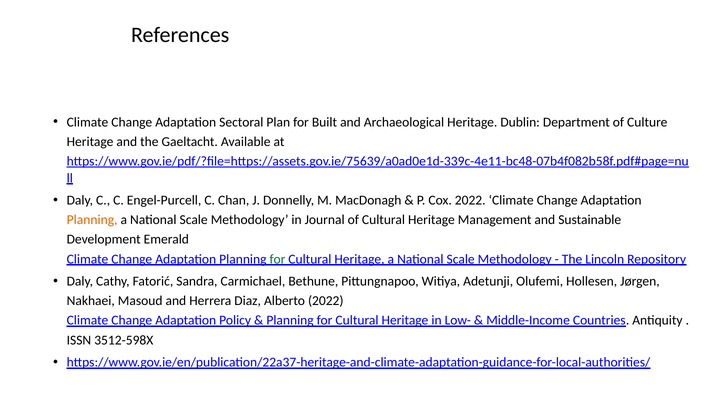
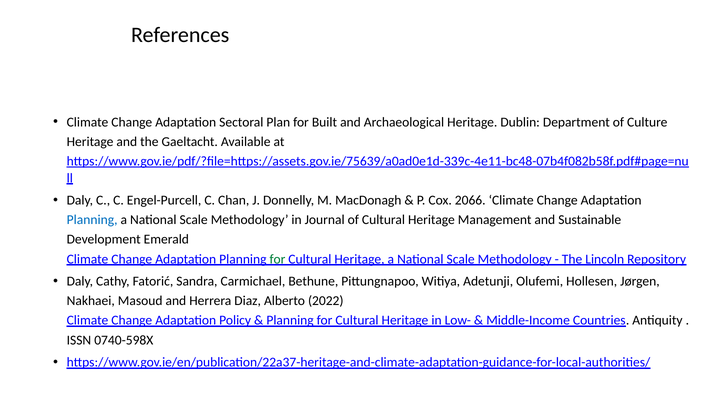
Cox 2022: 2022 -> 2066 (470, 200)
Planning colour: orange -> blue (92, 220)
3512-598X: 3512-598X -> 0740-598X (124, 340)
